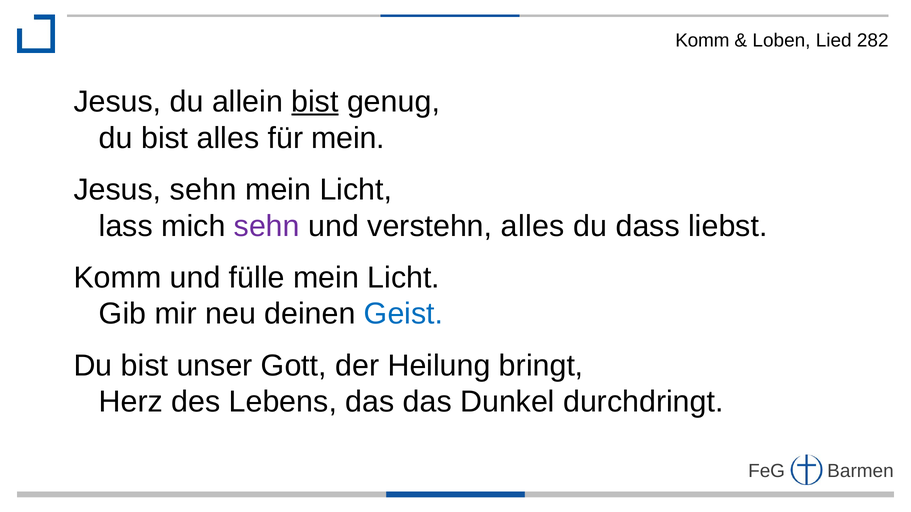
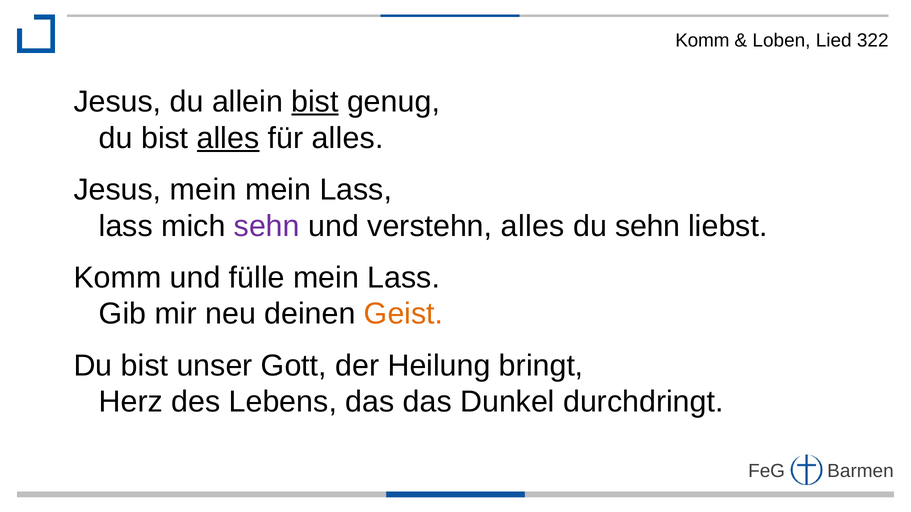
282: 282 -> 322 (873, 41)
alles underline: none -> present (228, 138)
für mein: mein -> alles (348, 138)
Jesus sehn: sehn -> mein (203, 190)
Licht: Licht -> Lass (356, 190)
du dass: dass -> sehn (648, 226)
fülle mein Licht: Licht -> Lass (404, 278)
Geist colour: blue -> orange (404, 314)
